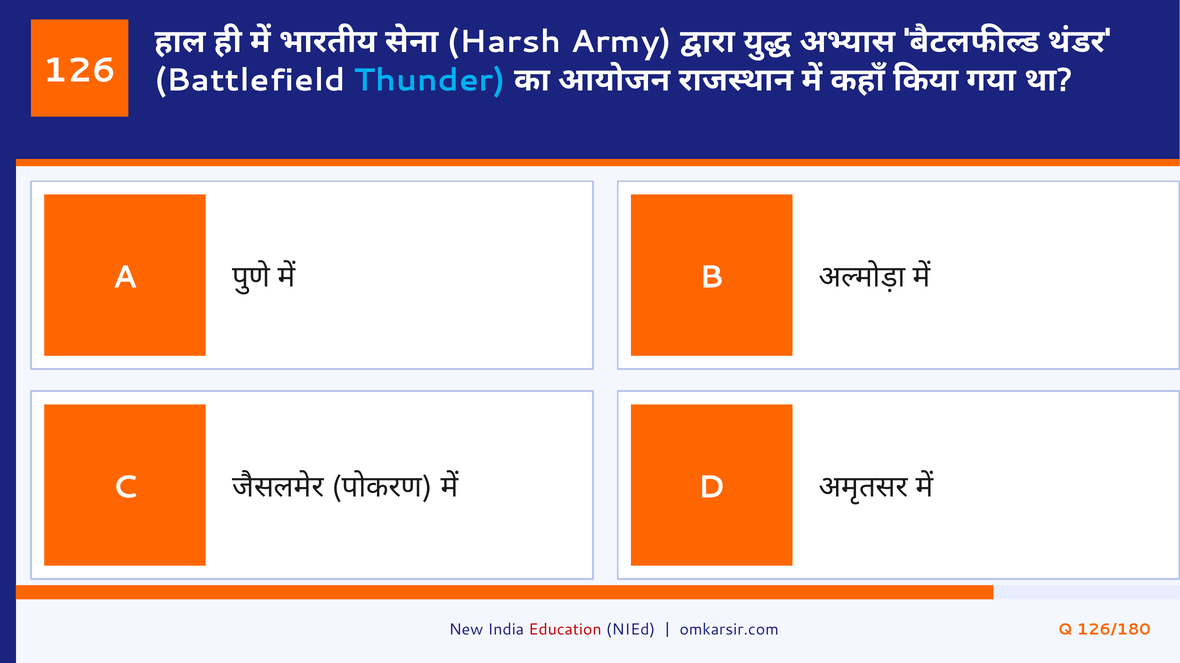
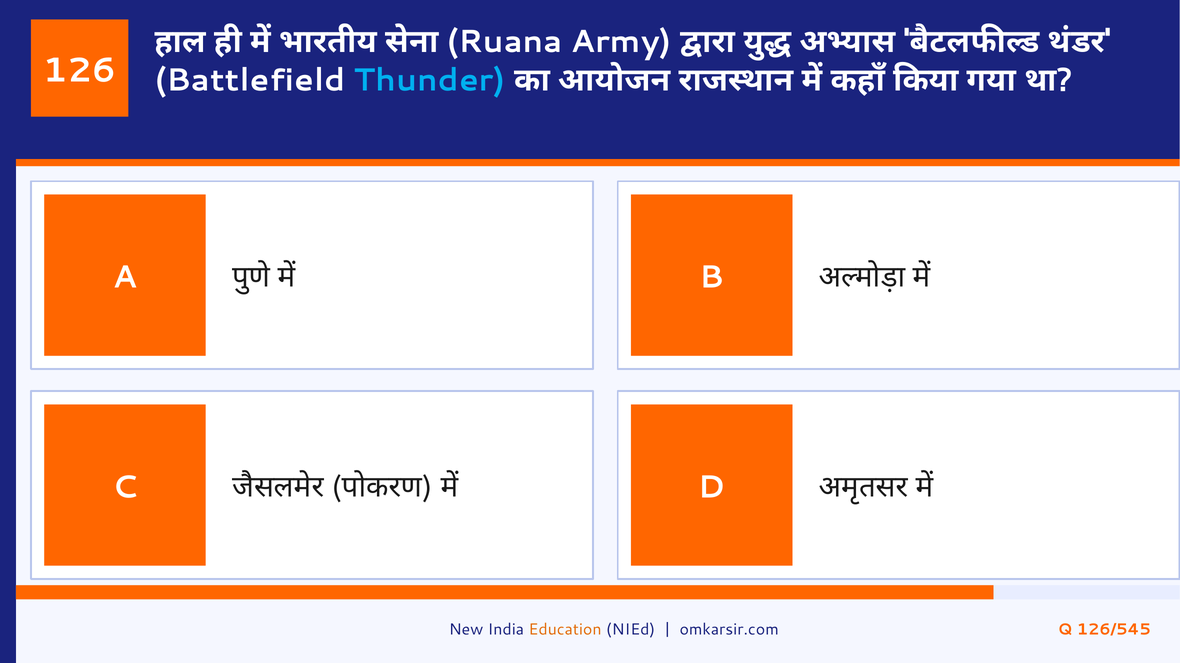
Harsh: Harsh -> Ruana (505, 42)
Education colour: red -> orange (565, 630)
126/180: 126/180 -> 126/545 (1114, 630)
